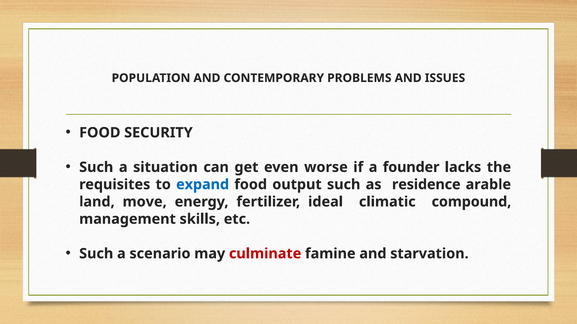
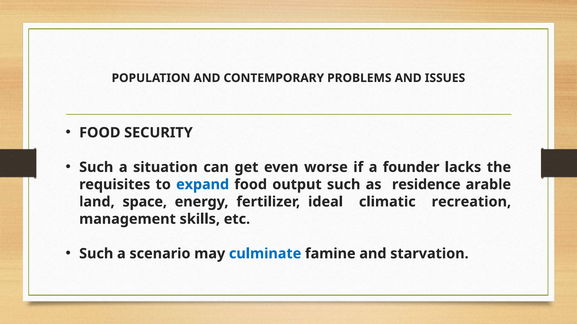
move: move -> space (145, 202)
compound: compound -> recreation (471, 202)
culminate colour: red -> blue (265, 254)
